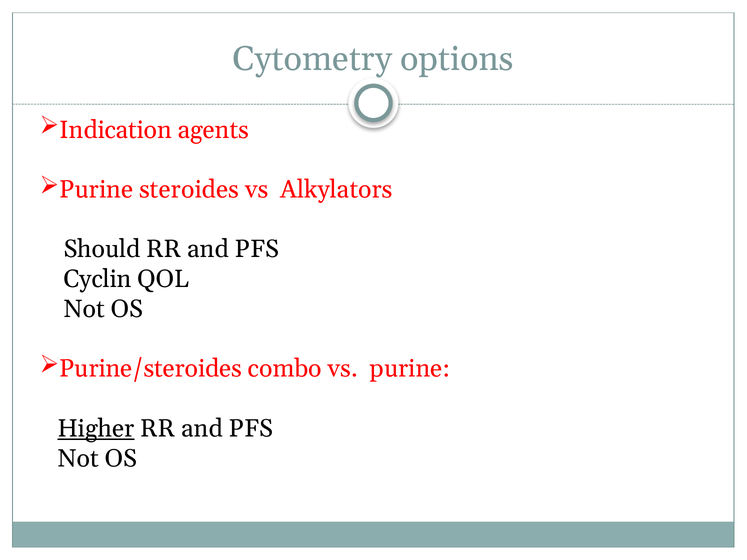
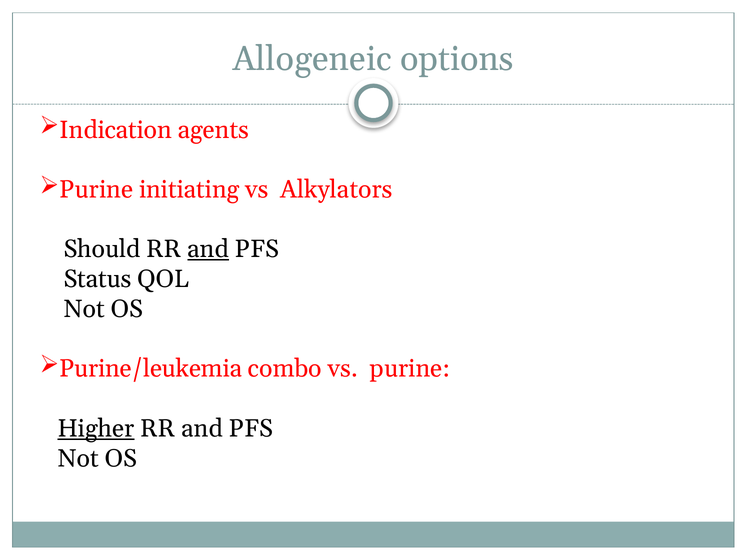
Cytometry: Cytometry -> Allogeneic (312, 59)
steroides: steroides -> initiating (189, 190)
and underline: none -> present (208, 249)
Cyclin: Cyclin -> Status (98, 279)
Purine/steroides: Purine/steroides -> Purine/leukemia (151, 369)
